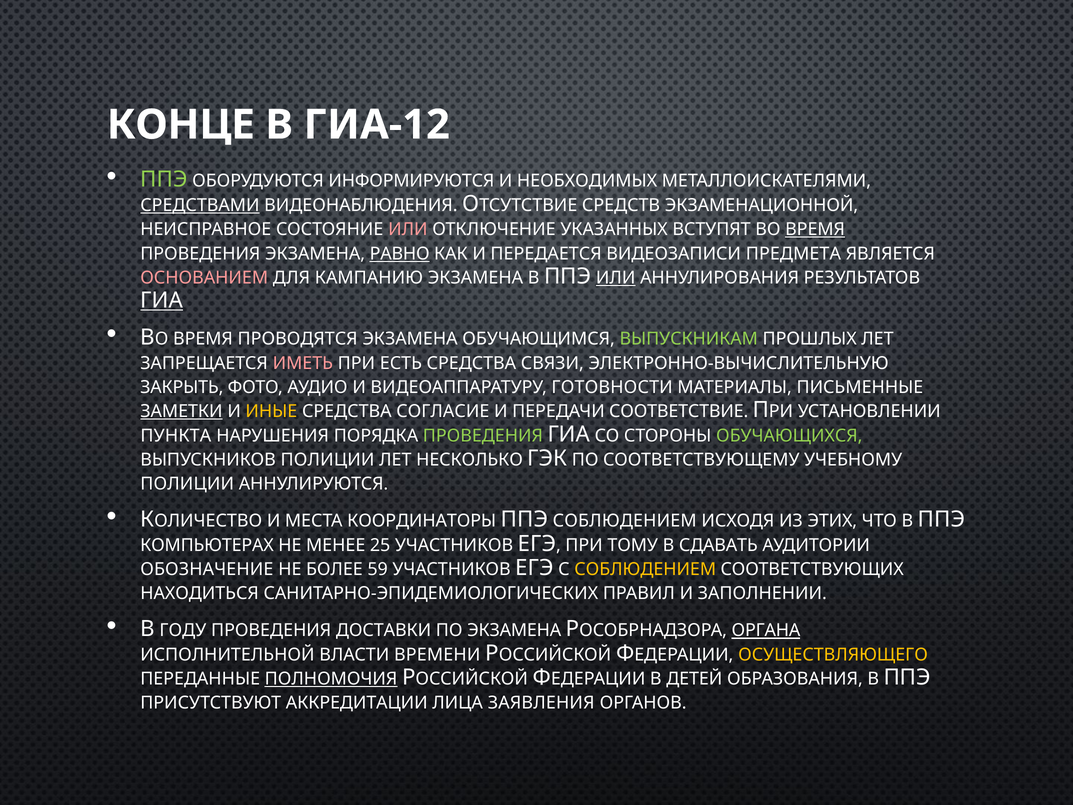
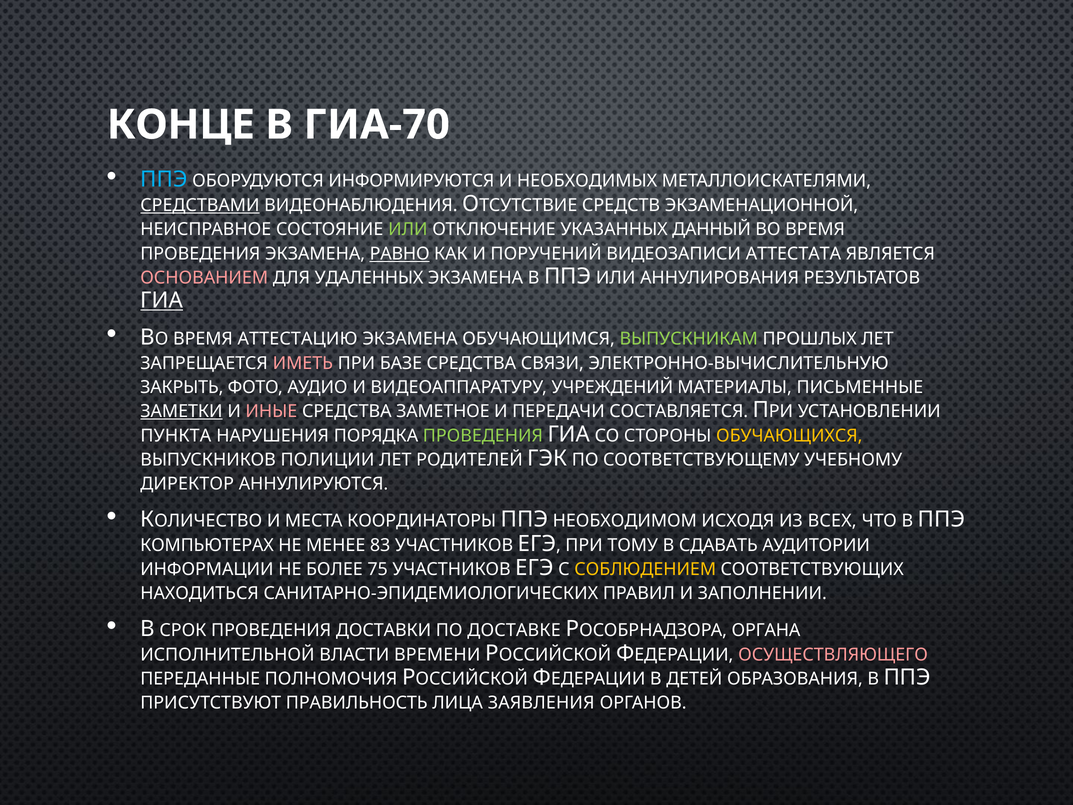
ГИА-12: ГИА-12 -> ГИА-70 (377, 125)
ППЭ colour: light green -> light blue (164, 180)
ИЛИ colour: pink -> light green (408, 229)
ВСТУПЯТ: ВСТУПЯТ -> ДАННЫЙ (712, 229)
ВРЕМЯ underline: present -> none (815, 229)
ПЕРЕДАЕТСЯ: ПЕРЕДАЕТСЯ -> ПОРУЧЕНИЙ (546, 254)
ПРЕДМЕТА: ПРЕДМЕТА -> АТТЕСТАТА (793, 254)
КАМПАНИЮ: КАМПАНИЮ -> УДАЛЕННЫХ (369, 278)
ИЛИ underline: present -> none (616, 278)
ПРОВОДЯТСЯ: ПРОВОДЯТСЯ -> АТТЕСТАЦИЮ (298, 339)
ЕСТЬ: ЕСТЬ -> БАЗЕ (401, 363)
ГОТОВНОСТИ: ГОТОВНОСТИ -> УЧРЕЖДЕНИЙ (612, 387)
ИНЫЕ colour: yellow -> pink (271, 411)
СОГЛАСИЕ: СОГЛАСИЕ -> ЗАМЕТНОЕ (443, 411)
СООТВЕТСТВИЕ: СООТВЕТСТВИЕ -> СОСТАВЛЯЕТСЯ (679, 411)
ОБУЧАЮЩИХСЯ colour: light green -> yellow (789, 436)
НЕСКОЛЬКО: НЕСКОЛЬКО -> РОДИТЕЛЕЙ (470, 460)
ПОЛИЦИИ: ПОЛИЦИИ -> ДИРЕКТОР (187, 484)
ППЭ СОБЛЮДЕНИЕМ: СОБЛЮДЕНИЕМ -> НЕОБХОДИМОМ (625, 521)
ЭТИХ: ЭТИХ -> ВСЕХ (832, 521)
25: 25 -> 83 (380, 545)
ОБОЗНАЧЕНИЕ: ОБОЗНАЧЕНИЕ -> ИНФОРМАЦИИ (207, 569)
59: 59 -> 75 (378, 569)
ГОДУ: ГОДУ -> СРОК (183, 630)
ПО ЭКЗАМЕНА: ЭКЗАМЕНА -> ДОСТАВКЕ (514, 630)
ОРГАНА underline: present -> none (766, 630)
ОСУЩЕСТВЛЯЮЩЕГО colour: yellow -> pink (833, 655)
ПОЛНОМОЧИЯ underline: present -> none (331, 679)
АККРЕДИТАЦИИ: АККРЕДИТАЦИИ -> ПРАВИЛЬНОСТЬ (357, 703)
